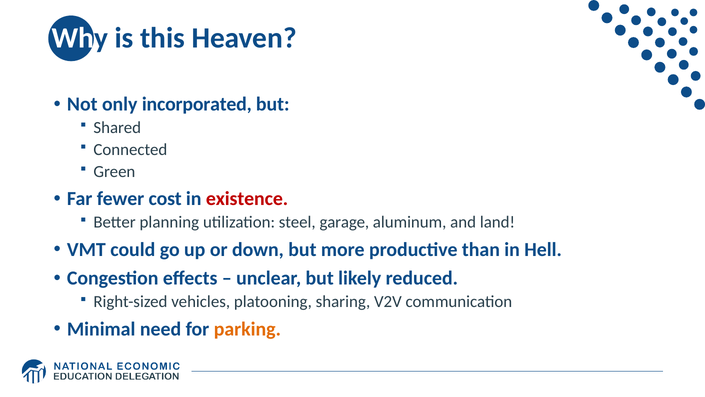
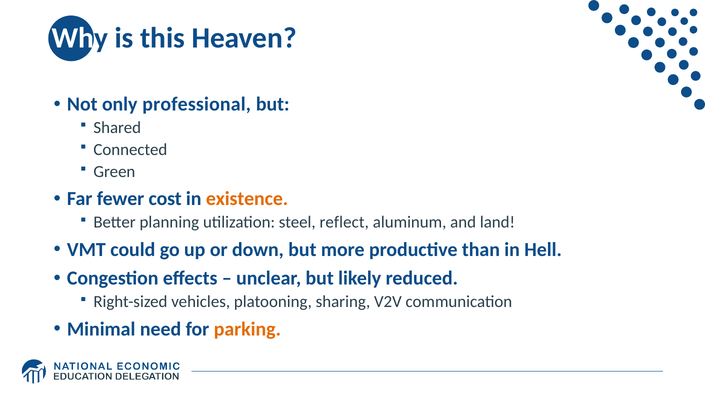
incorporated: incorporated -> professional (197, 104)
existence colour: red -> orange (247, 199)
garage: garage -> reflect (344, 222)
